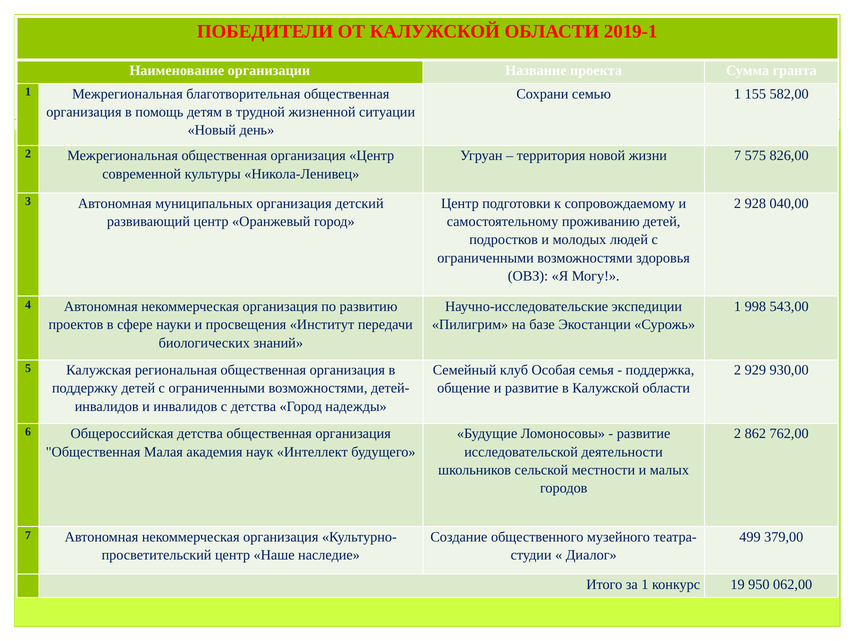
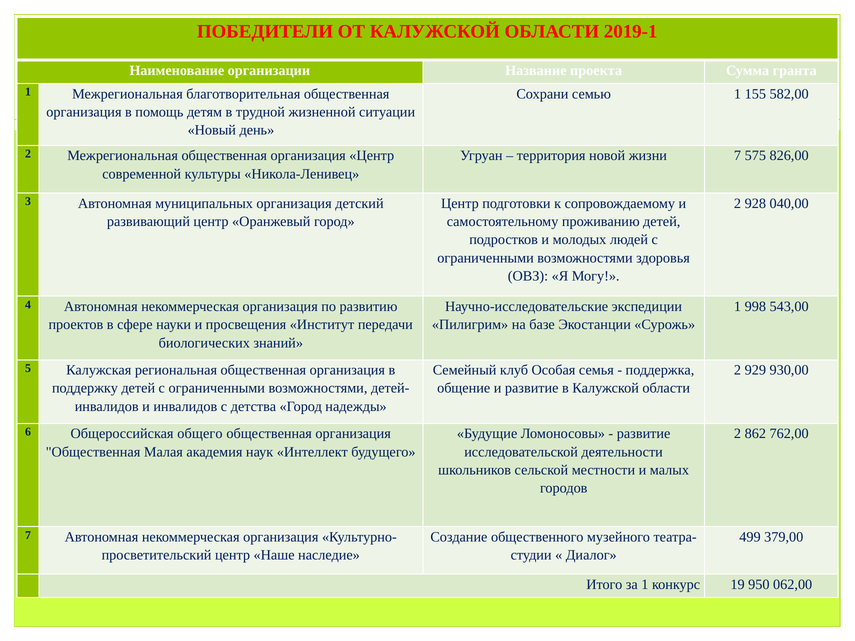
Общероссийская детства: детства -> общего (200, 434)
